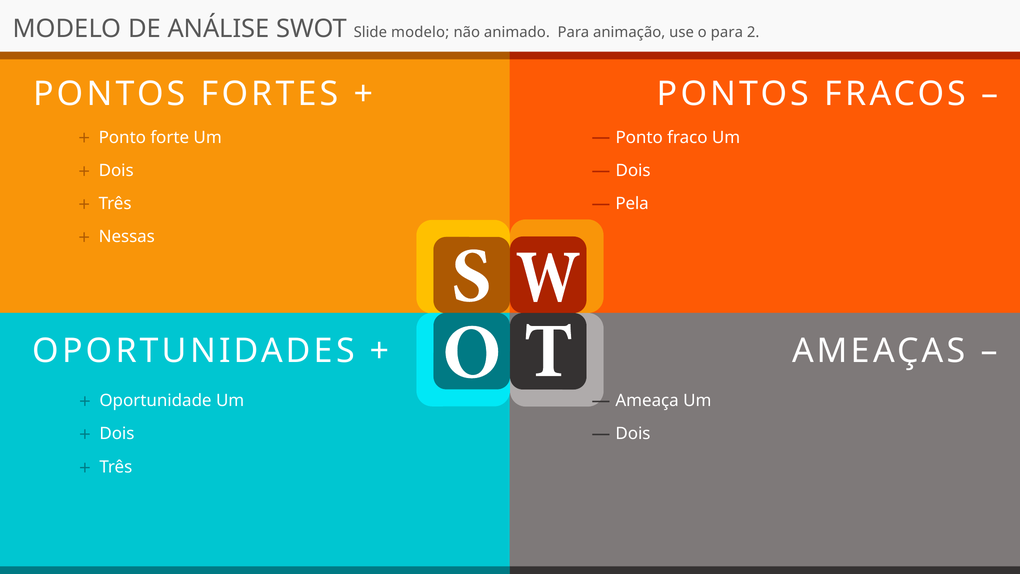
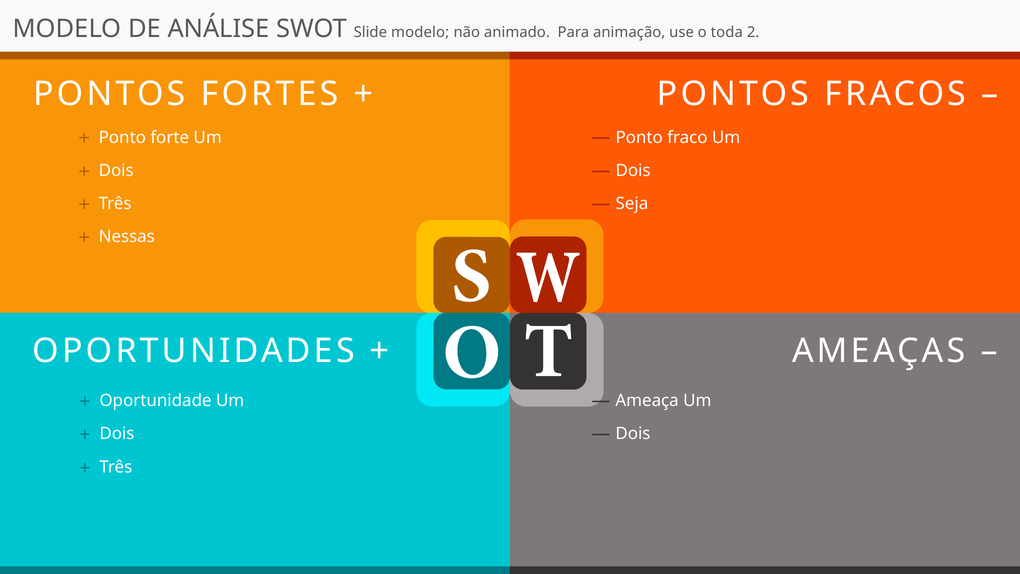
o para: para -> toda (727, 32)
Pela: Pela -> Seja (632, 204)
